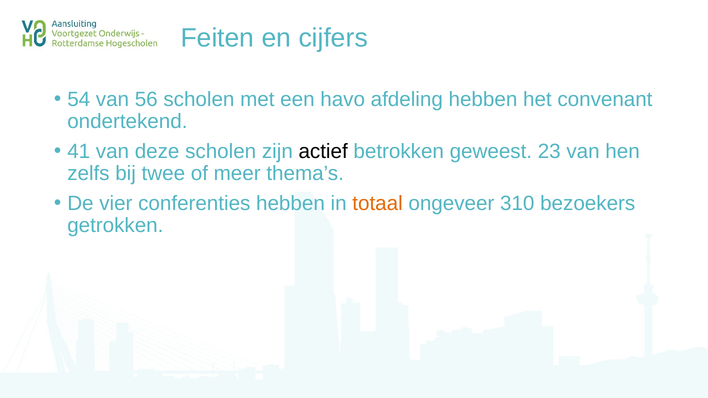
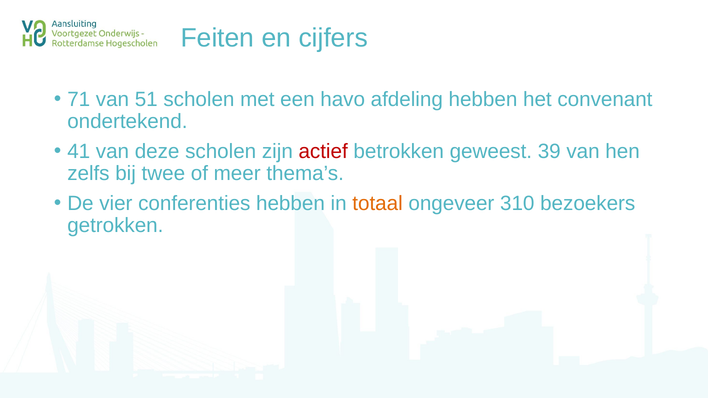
54: 54 -> 71 (79, 99)
56: 56 -> 51 (146, 99)
actief colour: black -> red (323, 151)
23: 23 -> 39 (549, 151)
